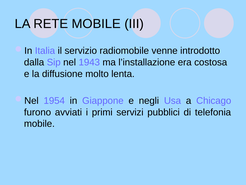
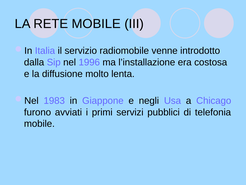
1943: 1943 -> 1996 (89, 62)
1954: 1954 -> 1983 (54, 100)
